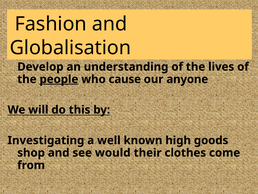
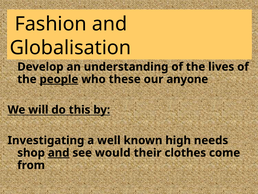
cause: cause -> these (125, 79)
goods: goods -> needs (211, 140)
and underline: none -> present (59, 152)
